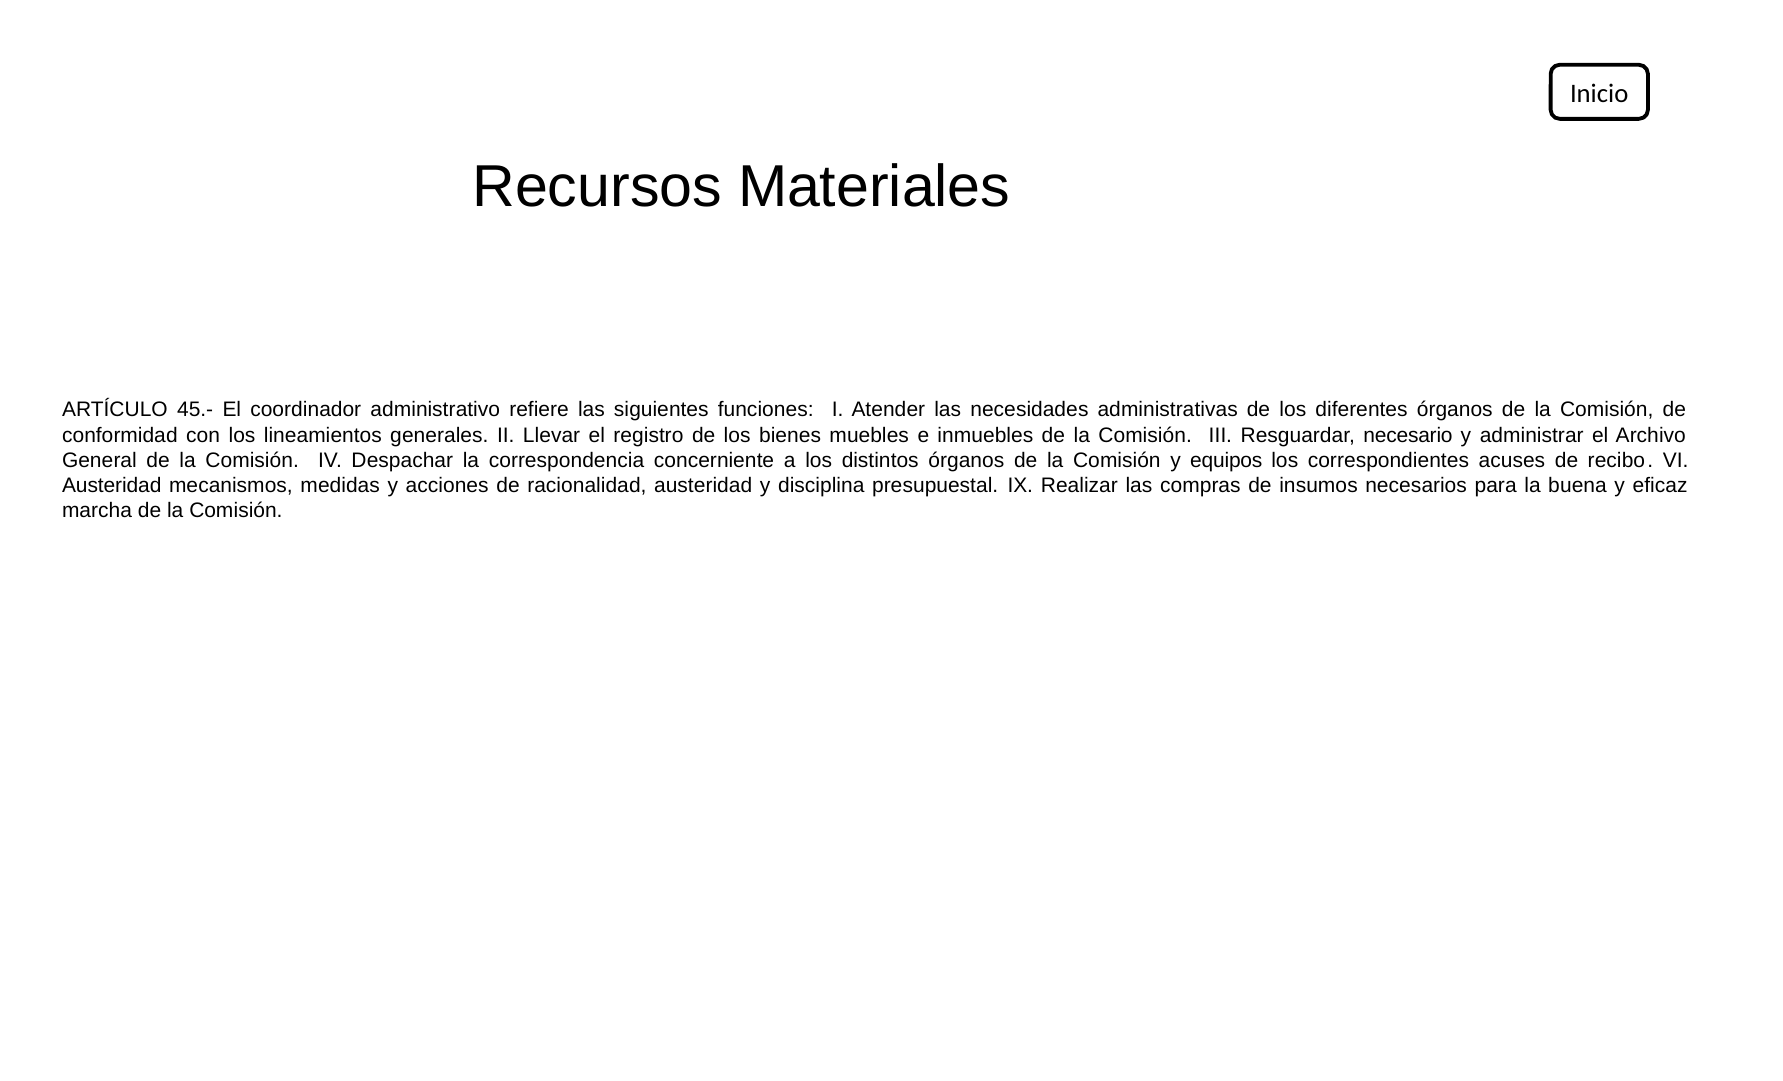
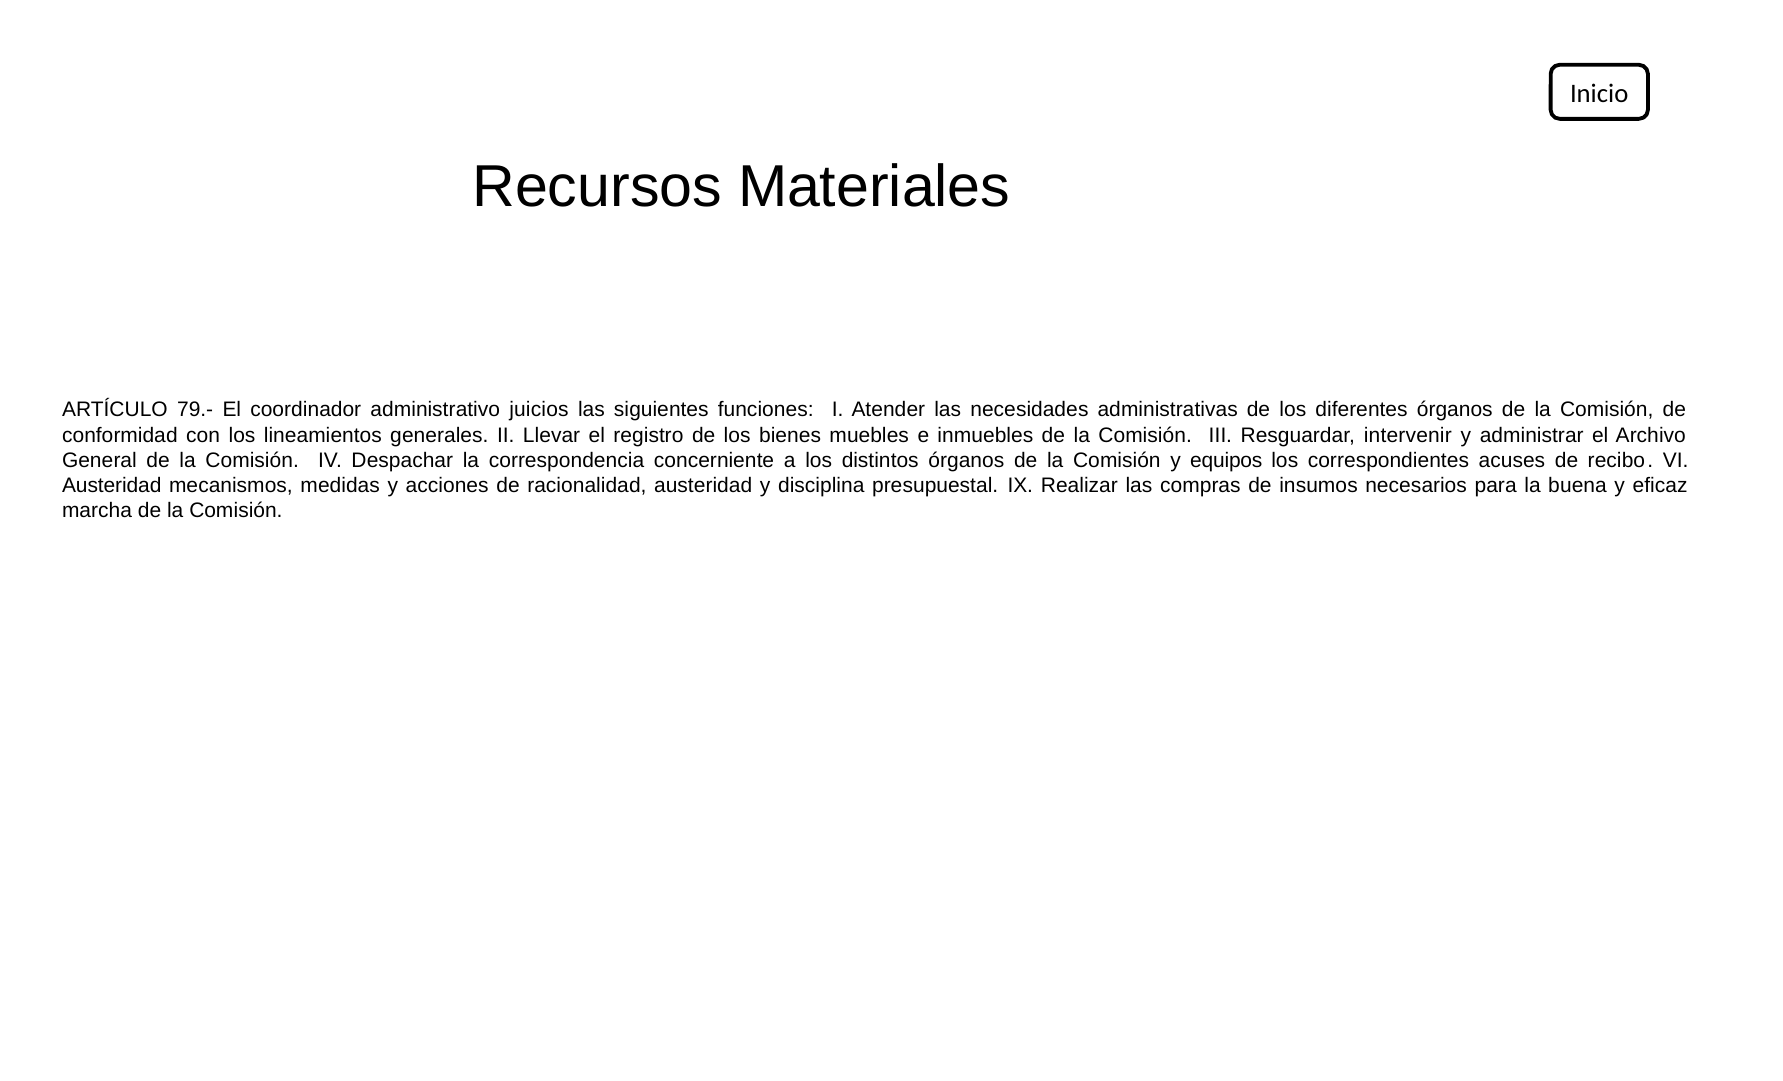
45.-: 45.- -> 79.- (195, 410)
refiere: refiere -> juicios (539, 410)
necesario: necesario -> intervenir (1408, 435)
